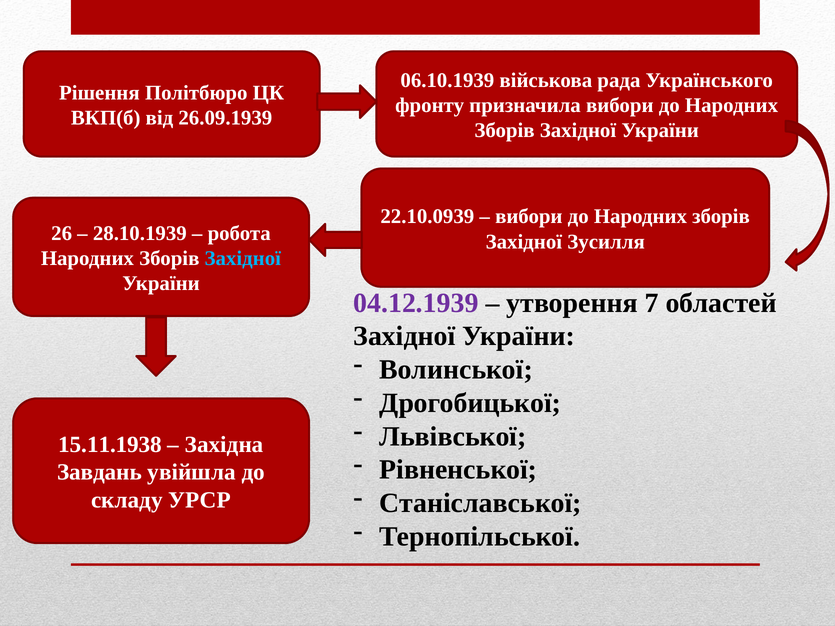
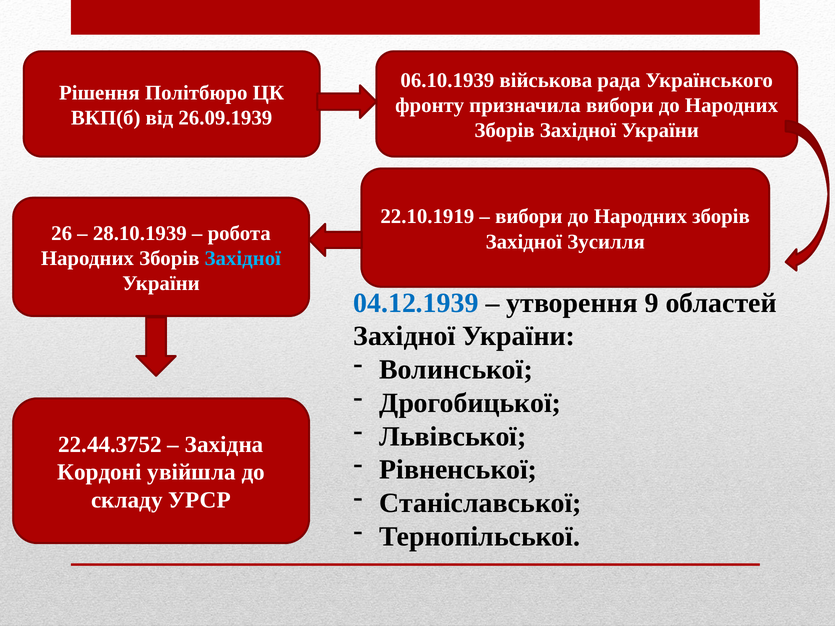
22.10.0939: 22.10.0939 -> 22.10.1919 (427, 217)
04.12.1939 colour: purple -> blue (416, 303)
7: 7 -> 9 (652, 303)
15.11.1938: 15.11.1938 -> 22.44.3752 (110, 445)
Завдань: Завдань -> Кордоні (99, 473)
